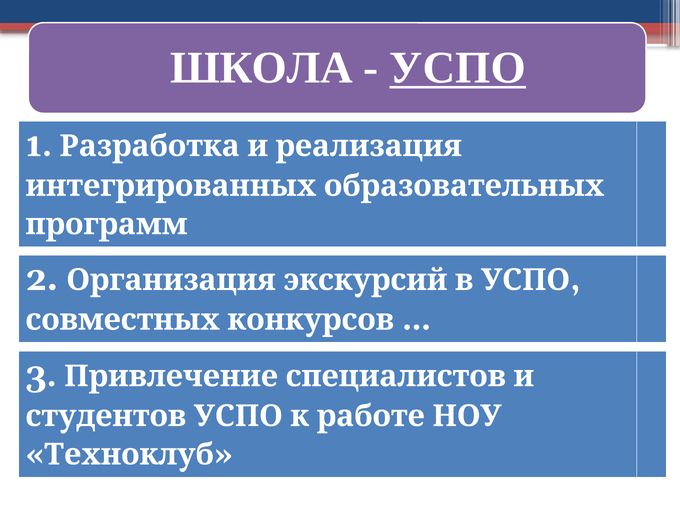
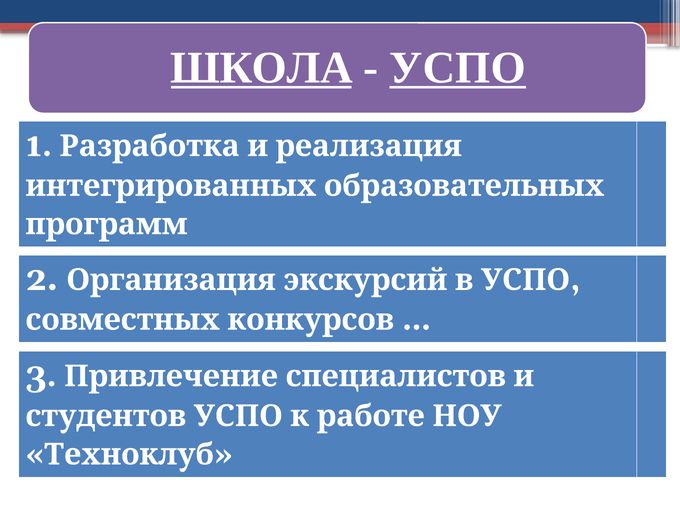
ШКОЛА underline: none -> present (261, 68)
